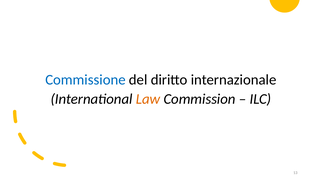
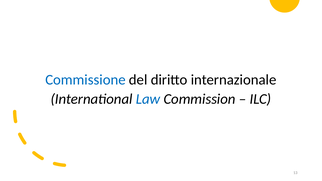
Law colour: orange -> blue (148, 99)
